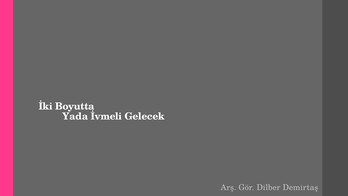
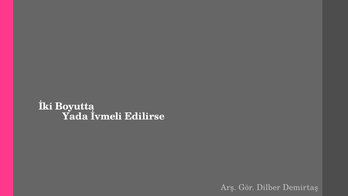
Gelecek: Gelecek -> Edilirse (145, 116)
